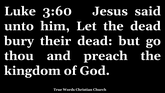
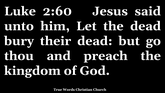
3:60: 3:60 -> 2:60 (57, 11)
